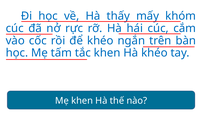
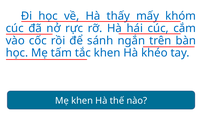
để khéo: khéo -> sánh (100, 41)
